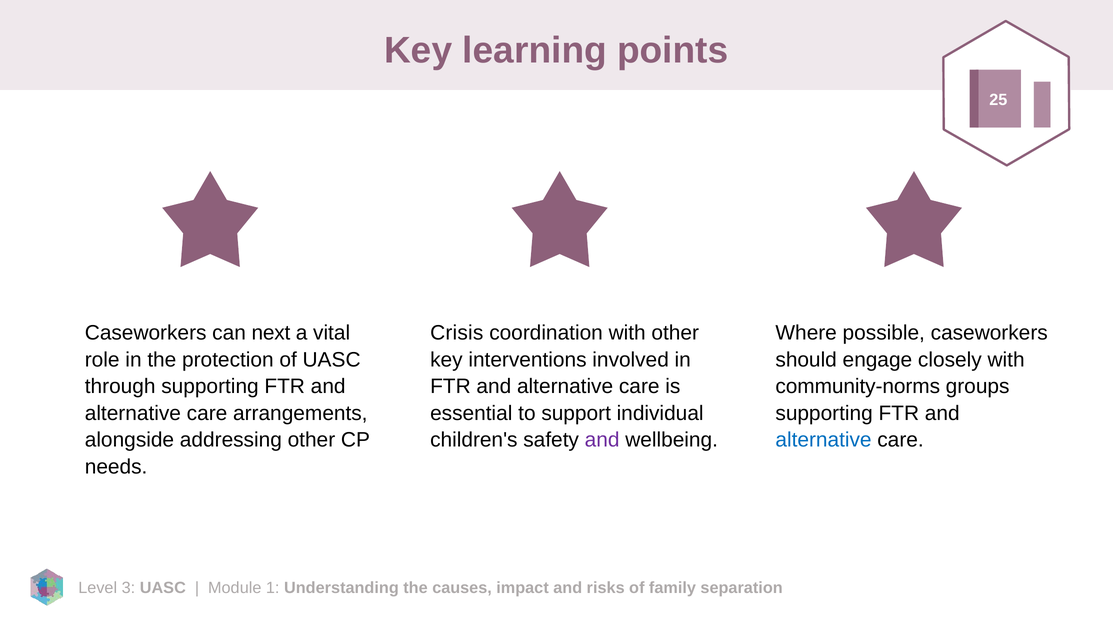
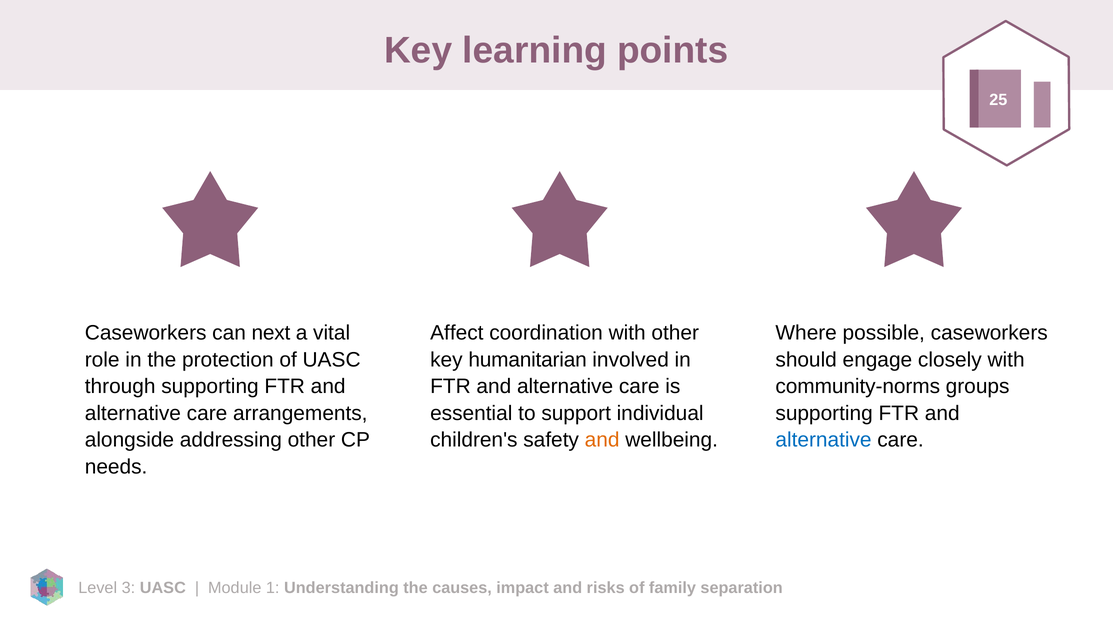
Crisis: Crisis -> Affect (457, 333)
interventions: interventions -> humanitarian (528, 360)
and colour: purple -> orange (602, 440)
